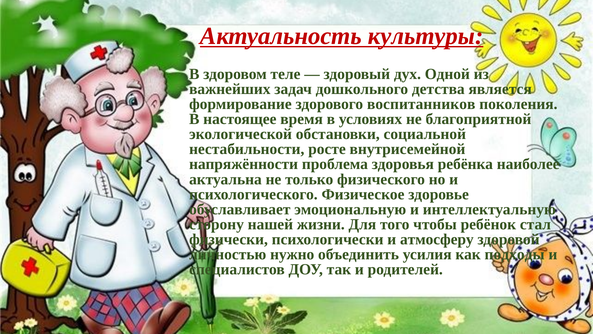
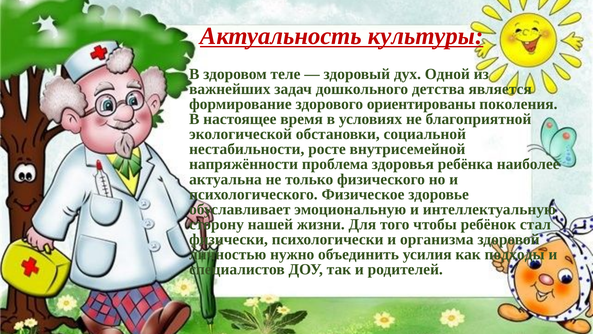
воспитанников: воспитанников -> ориентированы (421, 104)
атмосферу: атмосферу -> организма (437, 239)
